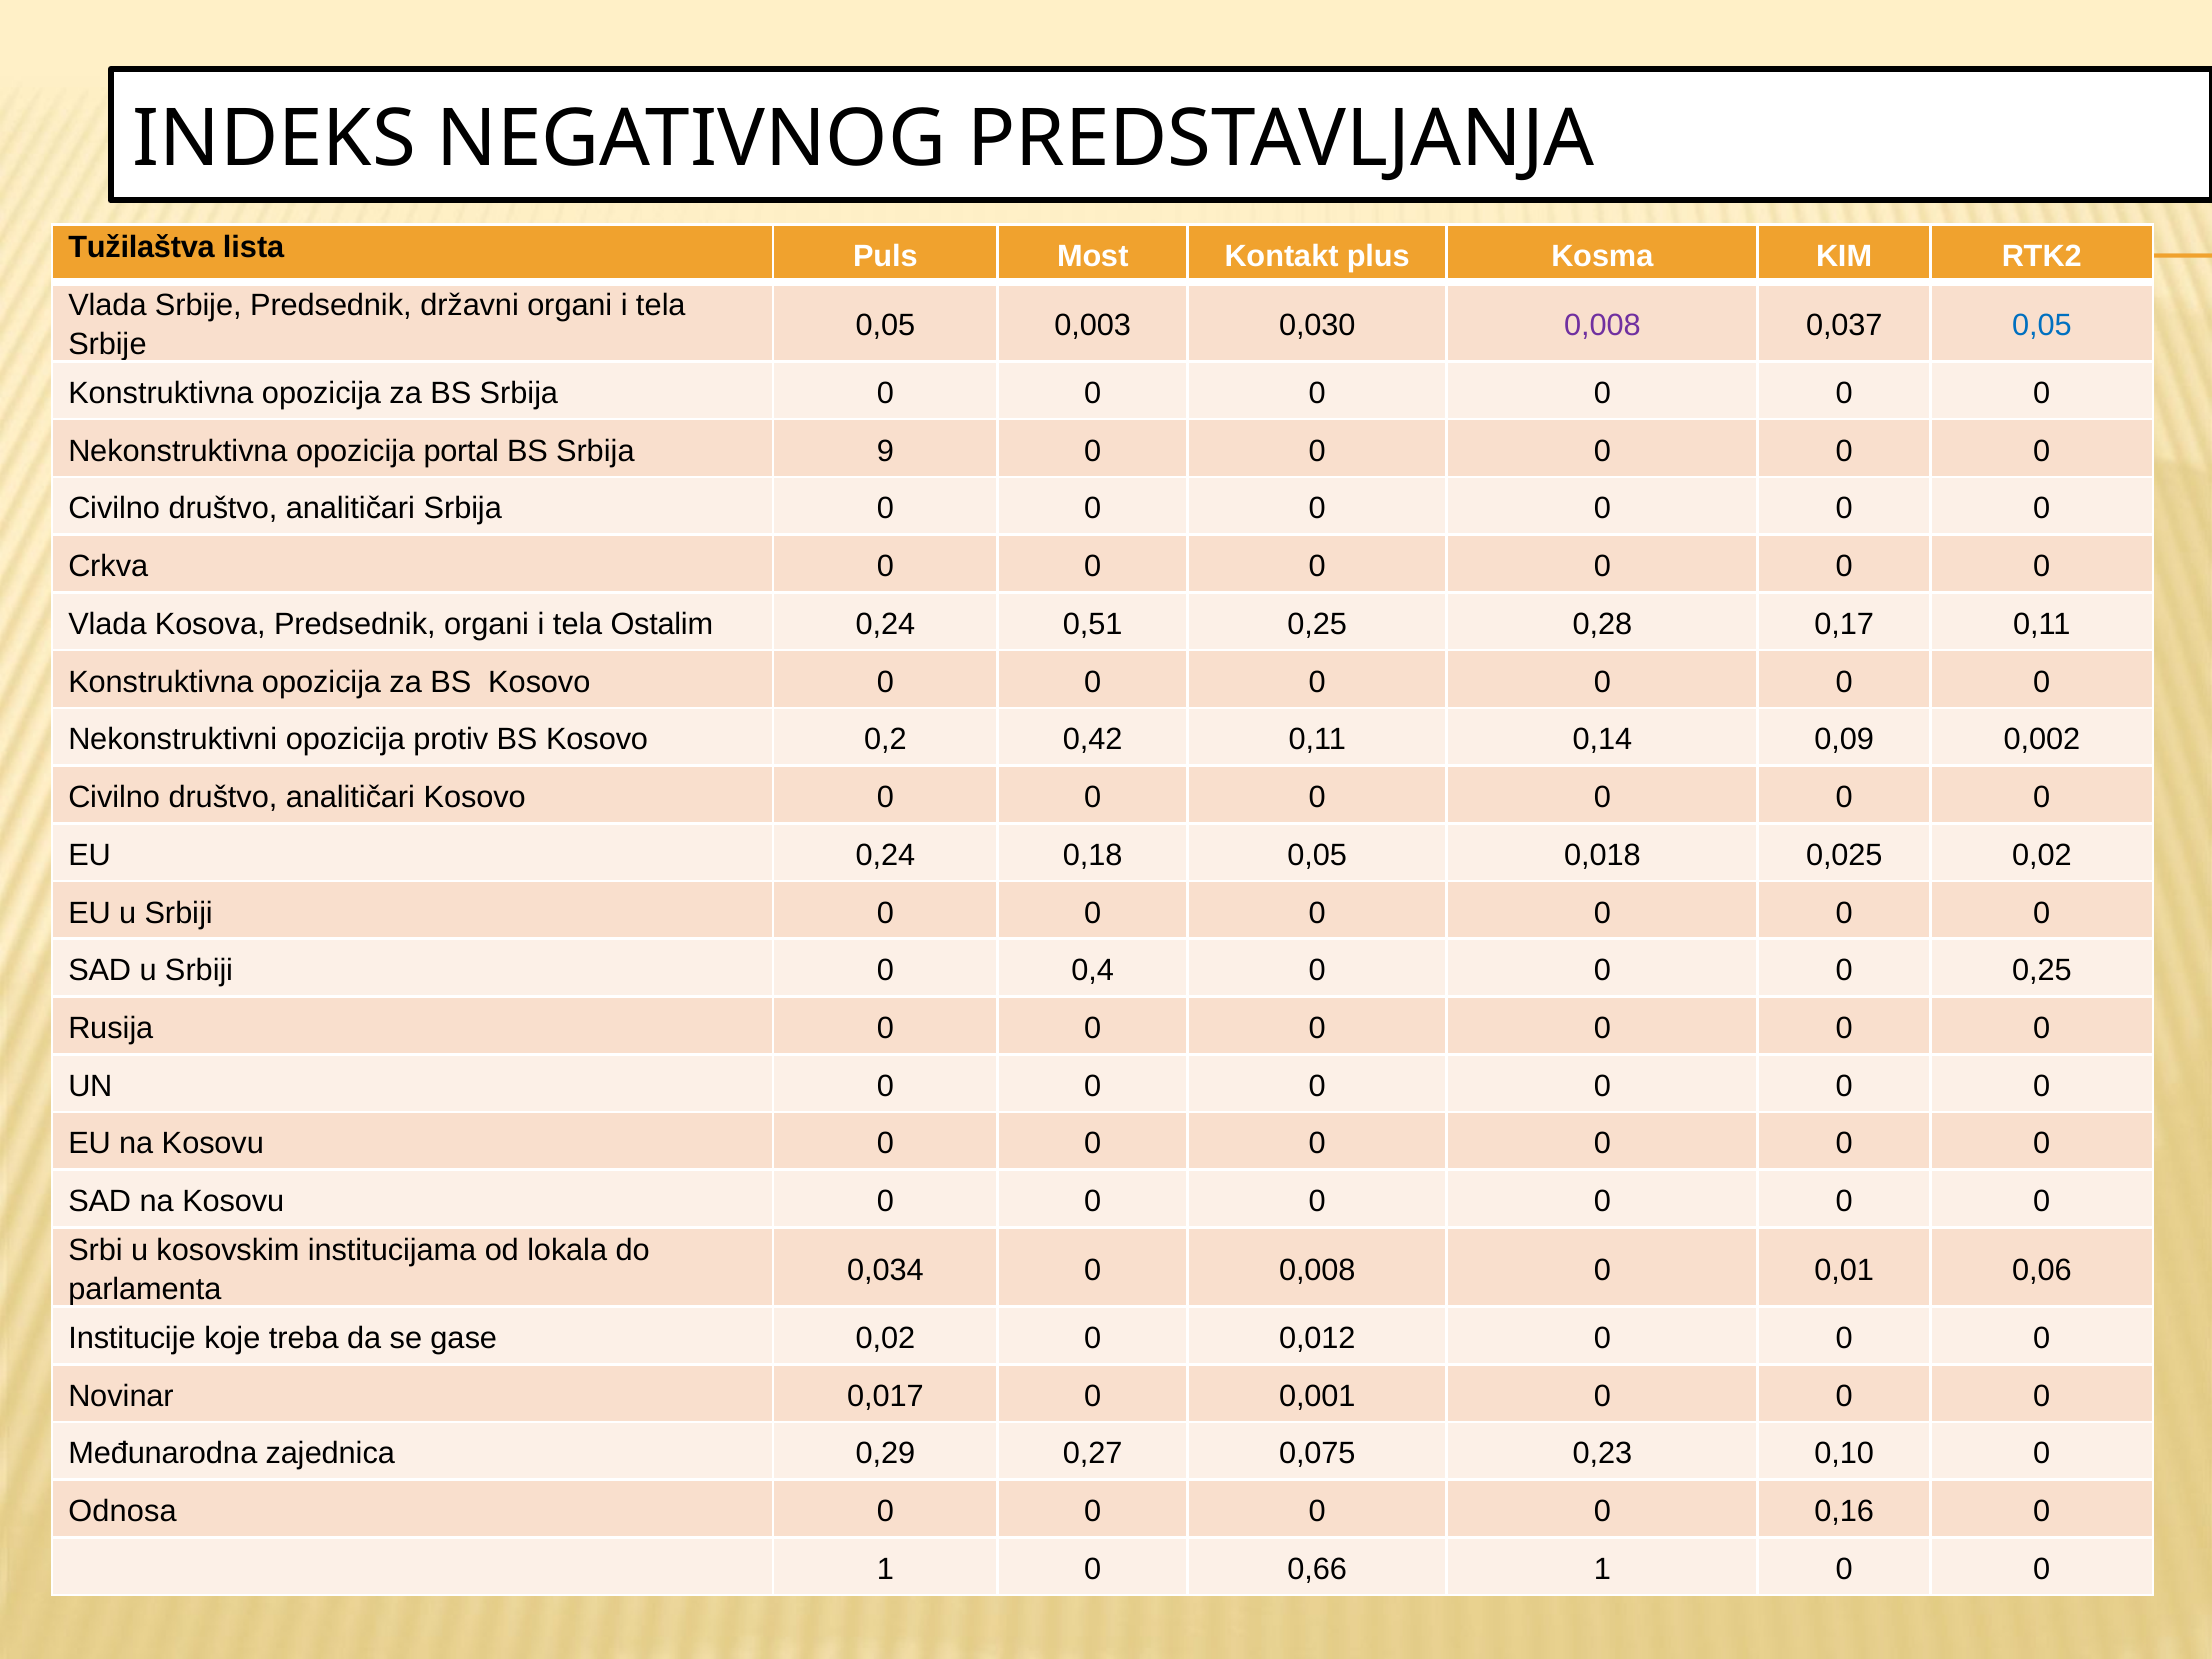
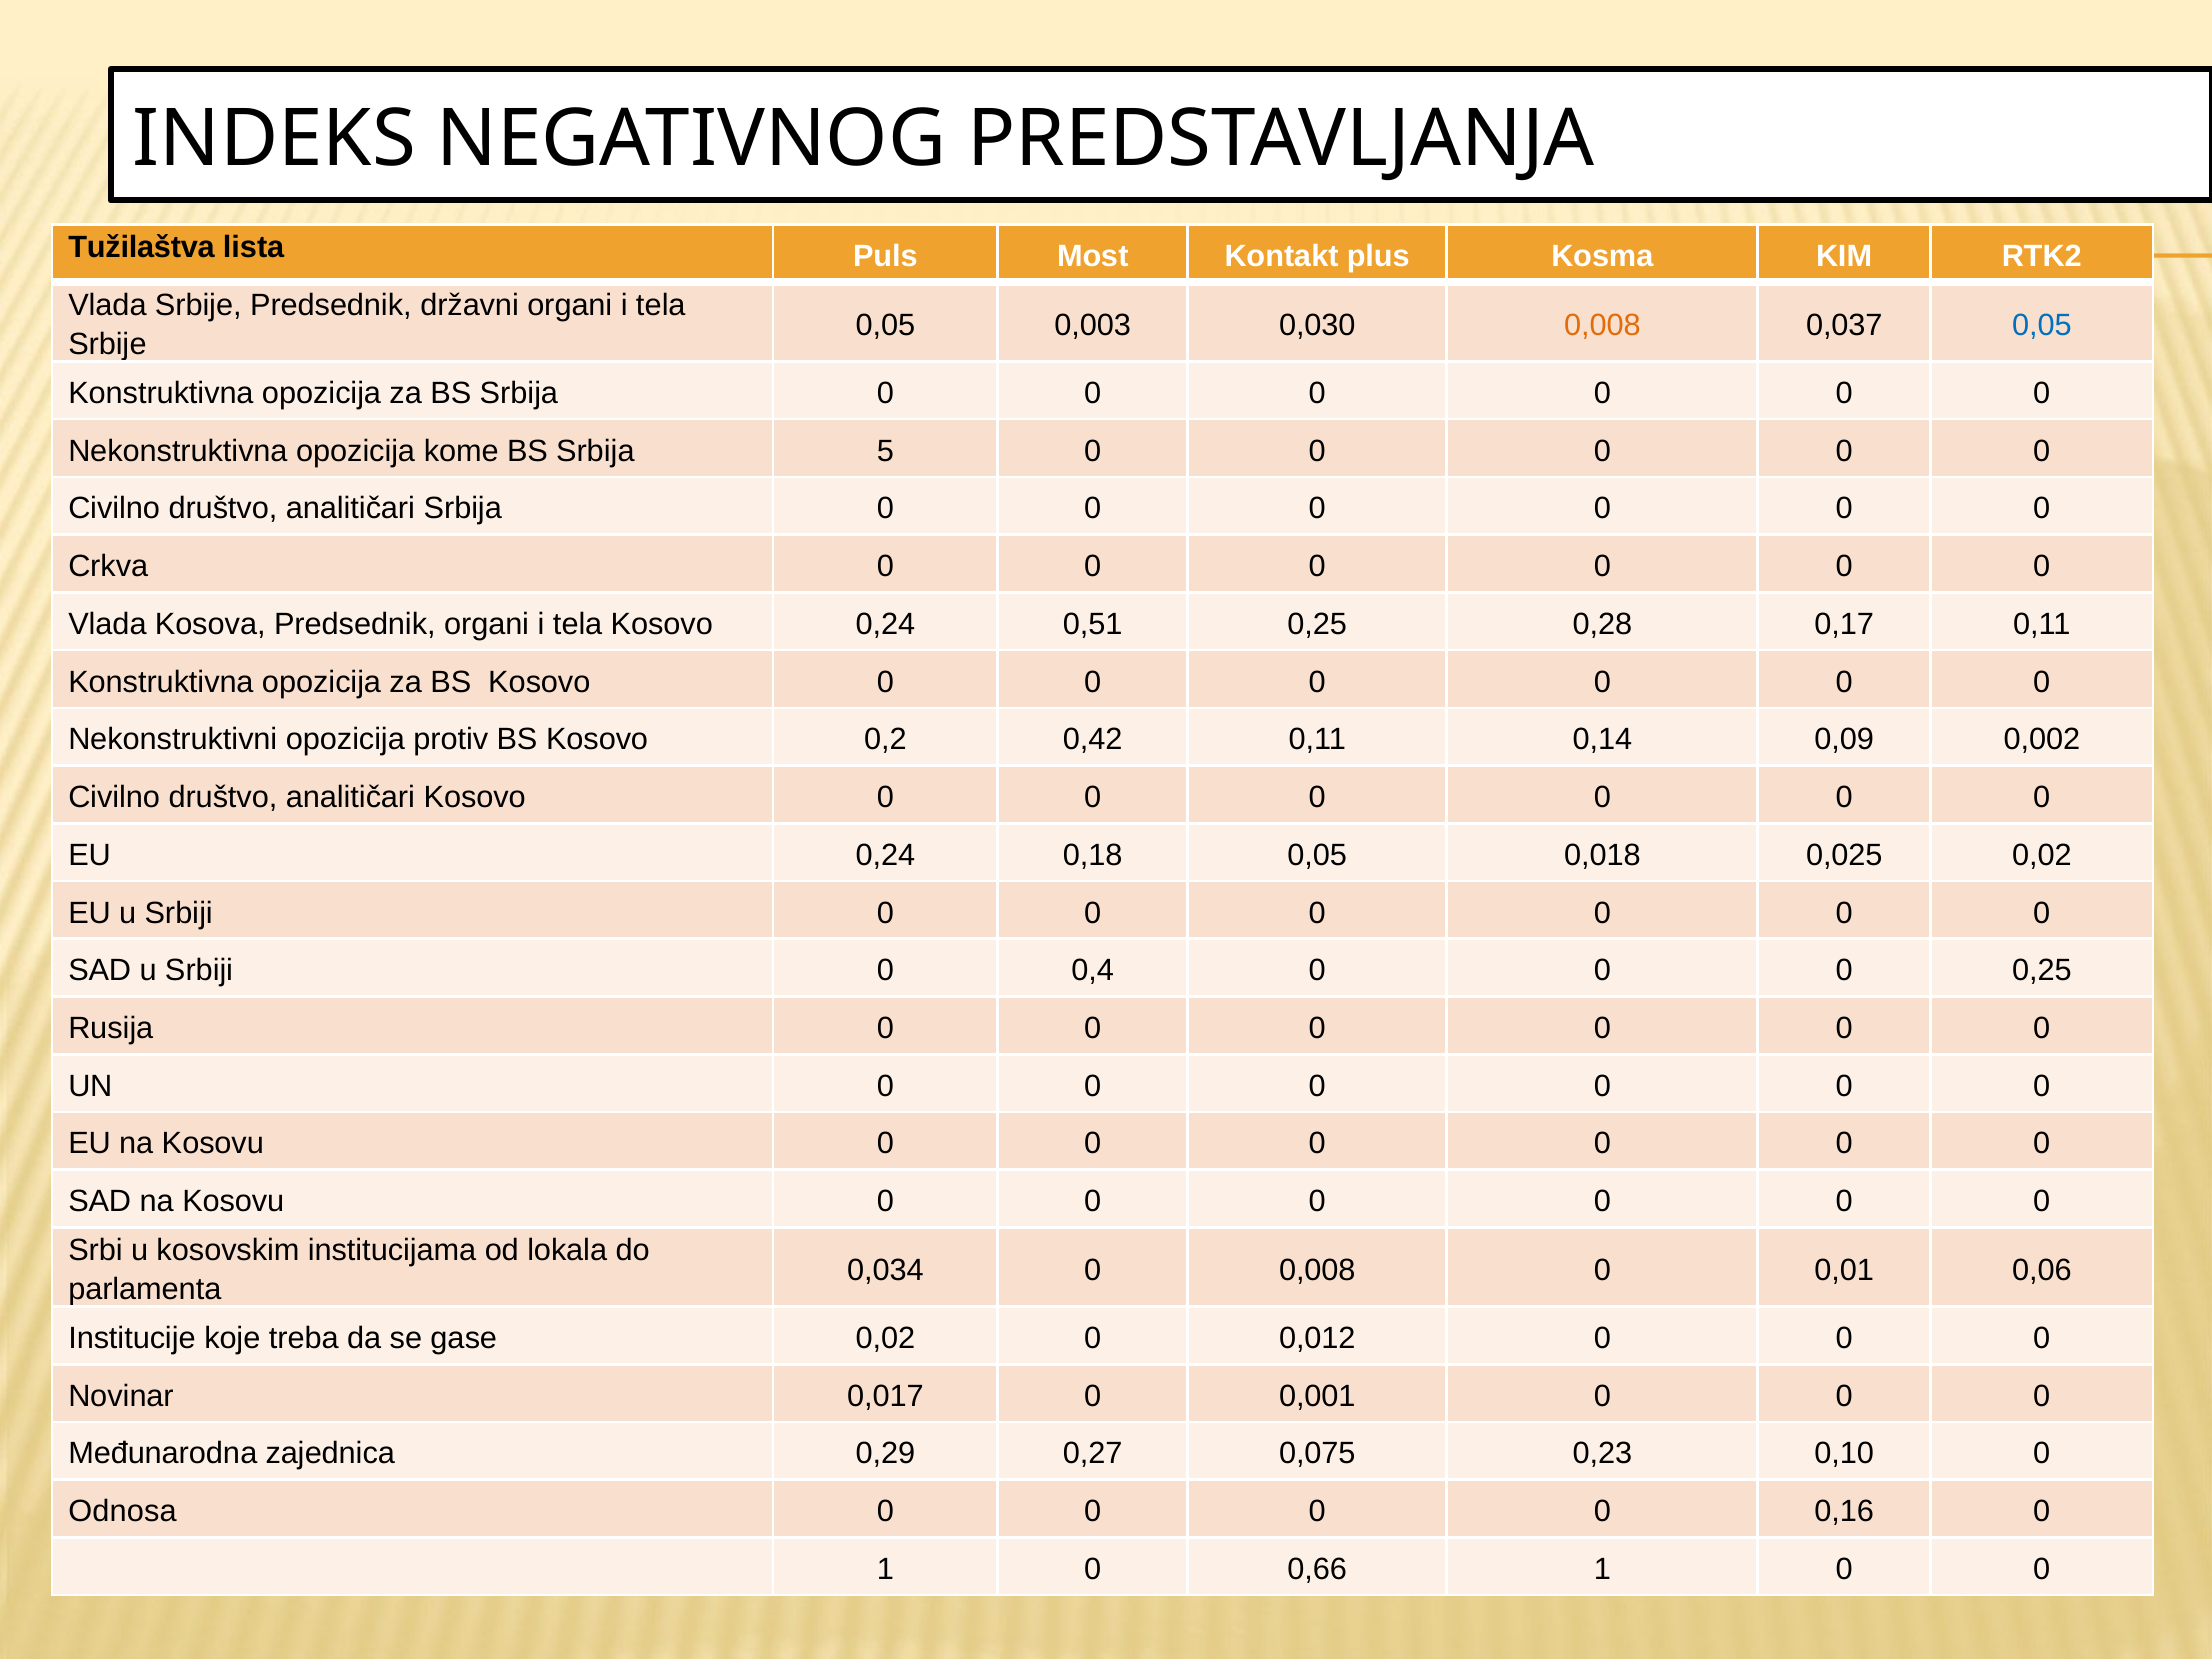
0,008 colour: purple -> orange (1602, 325)
portal: portal -> kome (461, 451)
9: 9 -> 5 (885, 451)
tela Ostalim: Ostalim -> Kosovo (662, 624)
